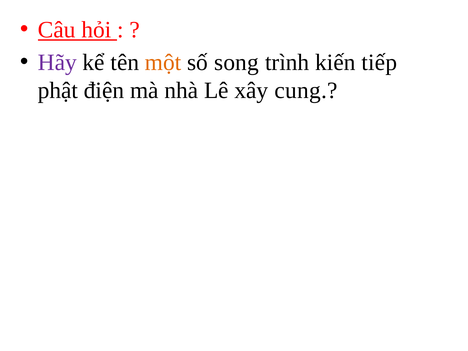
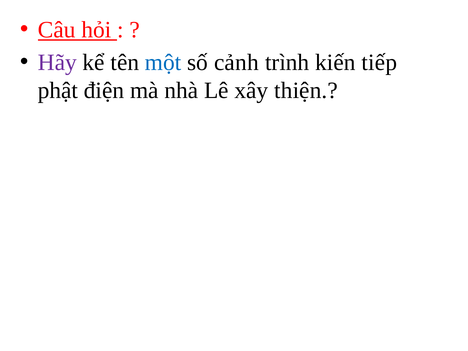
một colour: orange -> blue (163, 62)
song: song -> cảnh (236, 62)
cung: cung -> thiện (306, 91)
